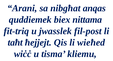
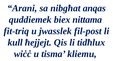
taħt: taħt -> kull (15, 42)
wieħed: wieħed -> tidħlux (91, 42)
